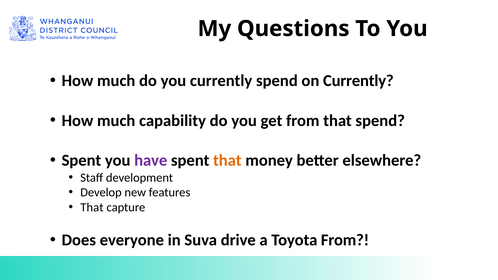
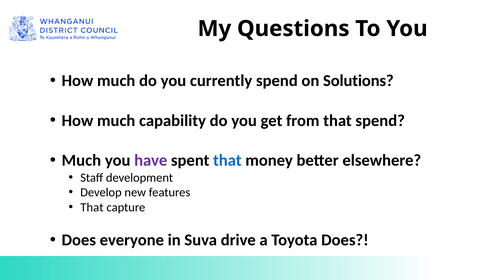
on Currently: Currently -> Solutions (358, 81)
Spent: Spent -> Much (81, 161)
that colour: orange -> blue (227, 161)
Toyota From: From -> Does (345, 240)
